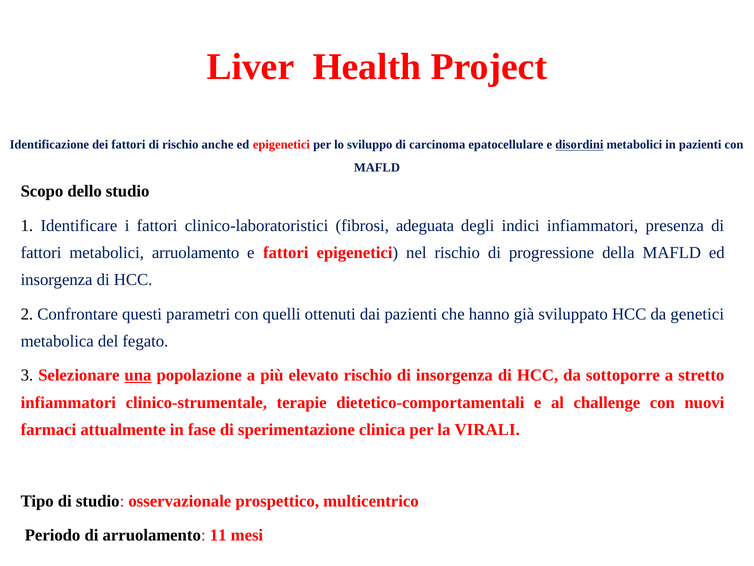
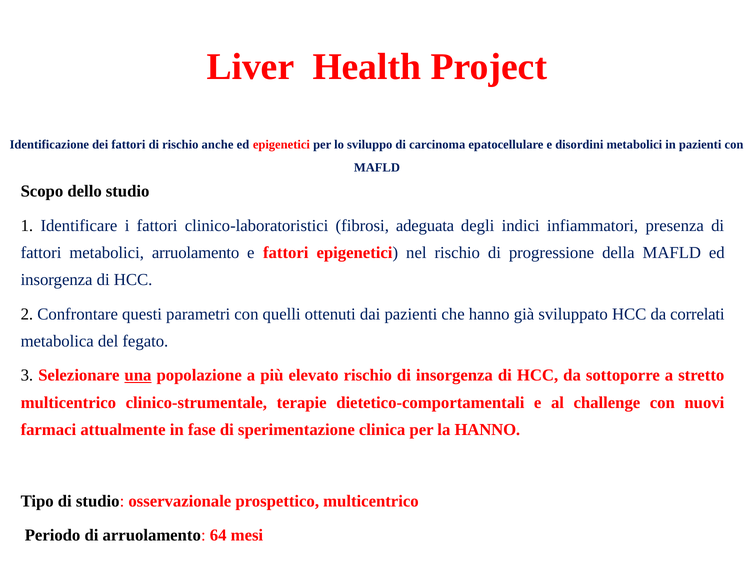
disordini underline: present -> none (579, 145)
genetici: genetici -> correlati (697, 314)
infiammatori: infiammatori -> multicentrico (68, 402)
la VIRALI: VIRALI -> HANNO (487, 429)
11: 11 -> 64 (218, 535)
